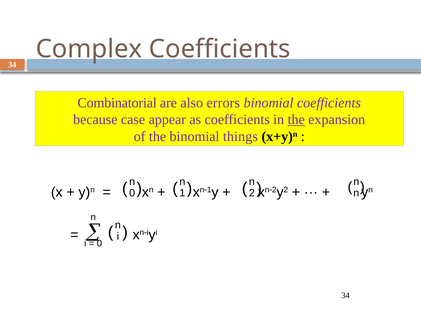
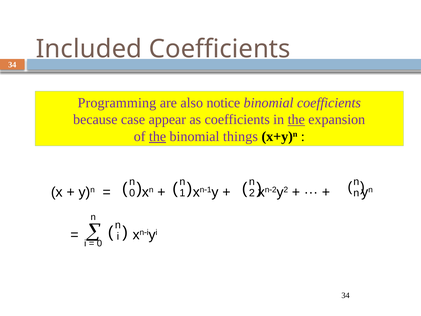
Complex: Complex -> Included (89, 49)
Combinatorial: Combinatorial -> Programming (117, 103)
errors: errors -> notice (223, 103)
the underline: none -> present (158, 136)
